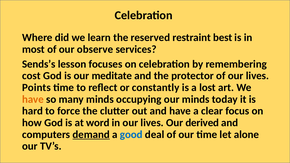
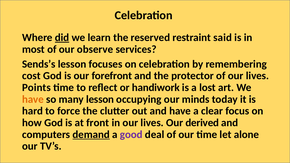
did underline: none -> present (62, 38)
best: best -> said (223, 38)
meditate: meditate -> forefront (112, 76)
constantly: constantly -> handiwork (156, 88)
many minds: minds -> lesson (100, 99)
word: word -> front (98, 123)
good colour: blue -> purple (131, 135)
